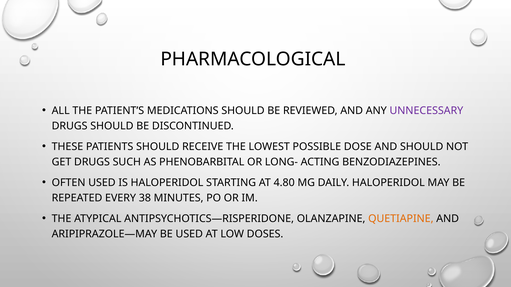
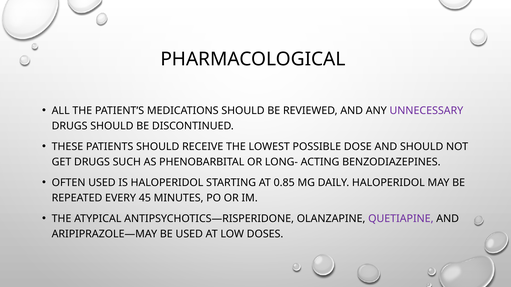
4.80: 4.80 -> 0.85 (284, 183)
38: 38 -> 45 (145, 198)
QUETIAPINE colour: orange -> purple (401, 219)
